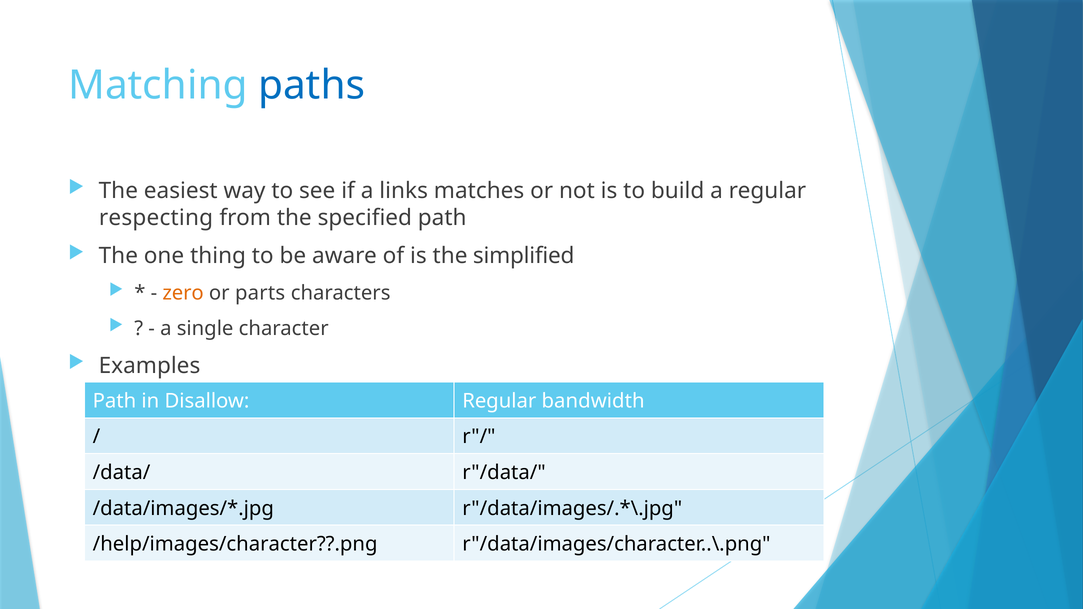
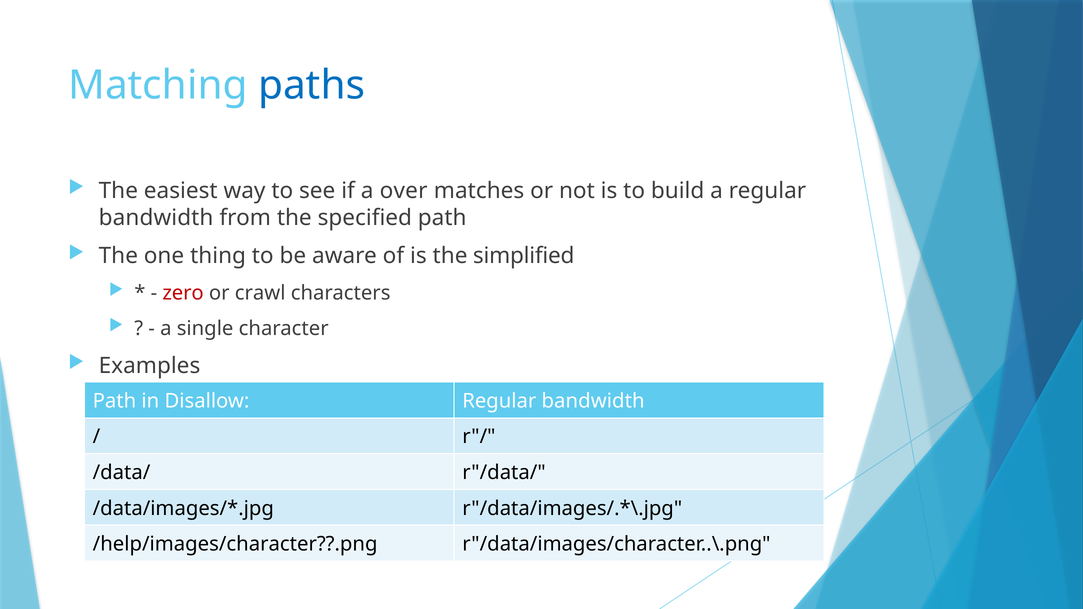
links: links -> over (404, 191)
respecting: respecting -> bandwidth (156, 218)
zero colour: orange -> red (183, 293)
parts: parts -> crawl (260, 293)
